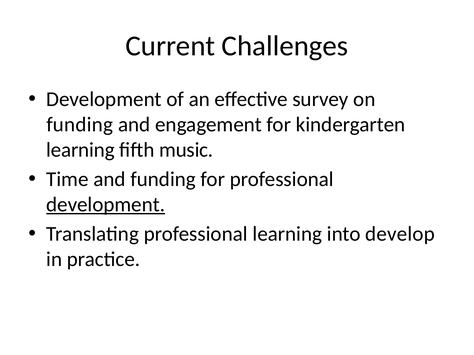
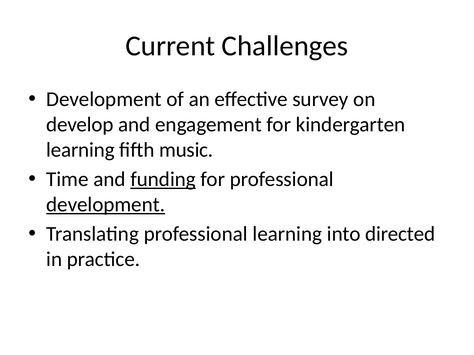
funding: funding -> develop (80, 125)
funding underline: none -> present (163, 180)
develop: develop -> directed (400, 234)
